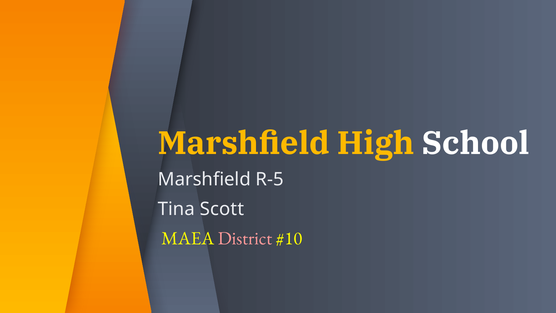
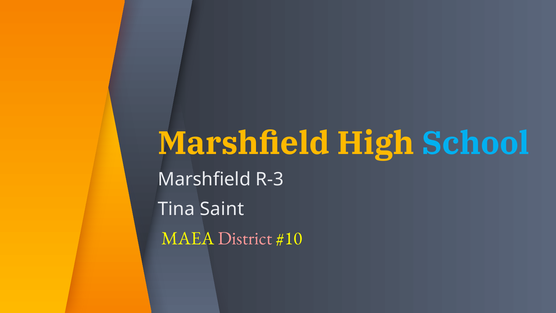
School colour: white -> light blue (476, 143)
R-5: R-5 -> R-3 (270, 179)
Scott: Scott -> Saint (222, 209)
